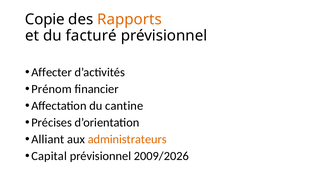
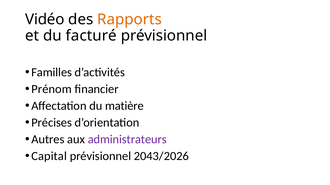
Copie: Copie -> Vidéo (45, 20)
Affecter: Affecter -> Familles (52, 73)
cantine: cantine -> matière (124, 106)
Alliant: Alliant -> Autres (48, 140)
administrateurs colour: orange -> purple (127, 140)
2009/2026: 2009/2026 -> 2043/2026 (161, 157)
